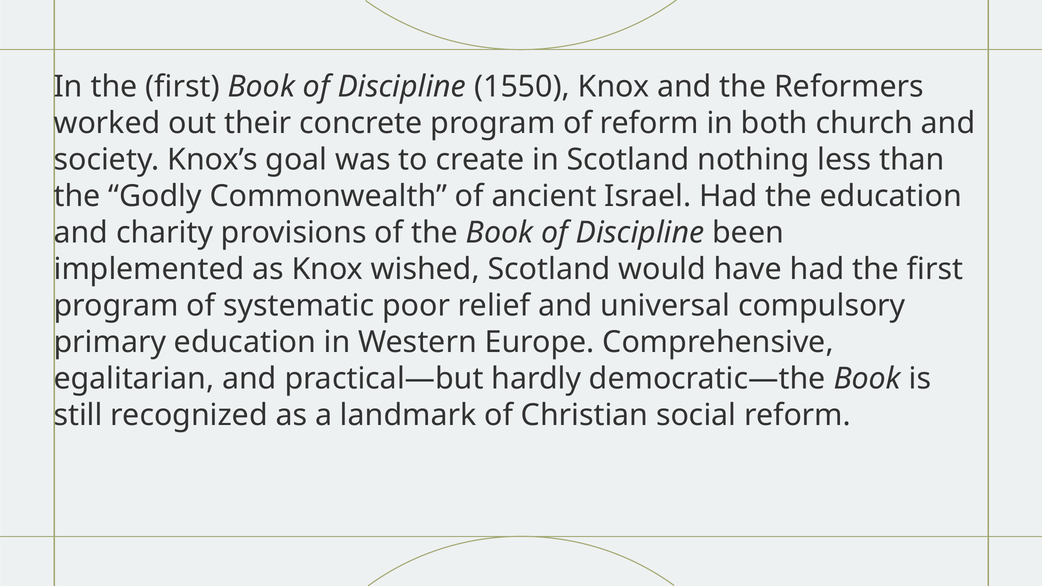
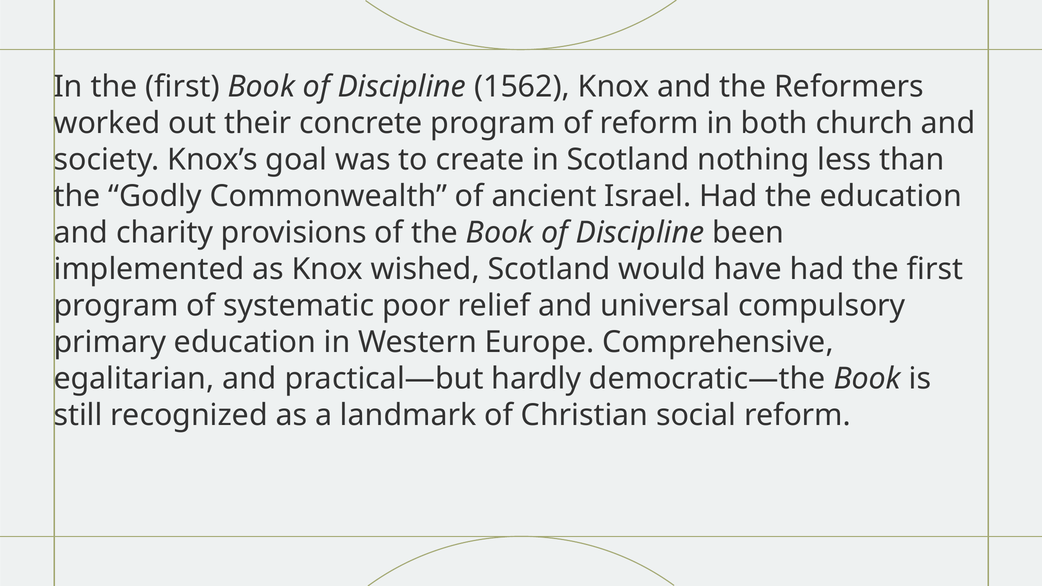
1550: 1550 -> 1562 (522, 87)
